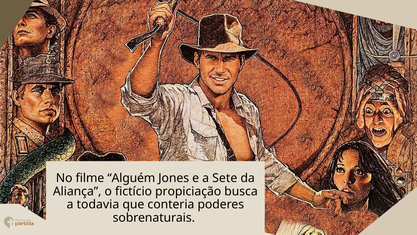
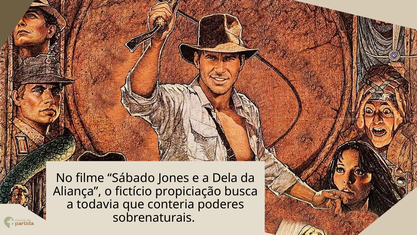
Alguém: Alguém -> Sábado (131, 178)
Sete: Sete -> Dela (225, 178)
